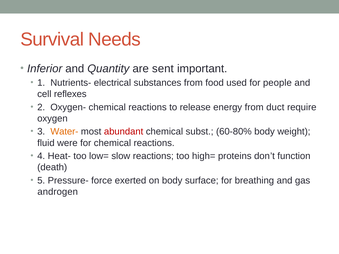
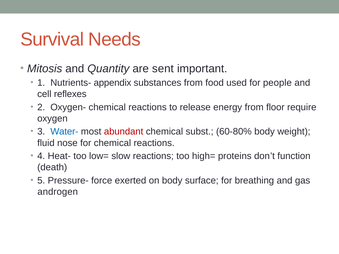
Inferior: Inferior -> Mitosis (45, 69)
electrical: electrical -> appendix (112, 83)
duct: duct -> floor (275, 107)
Water- colour: orange -> blue (64, 132)
were: were -> nose (67, 143)
